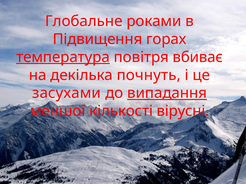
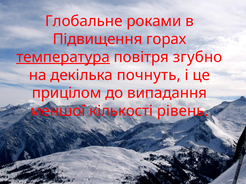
вбиває: вбиває -> згубно (198, 57)
засухами: засухами -> прицілом (67, 93)
випадання underline: present -> none (167, 93)
вірусні: вірусні -> рівень (183, 111)
